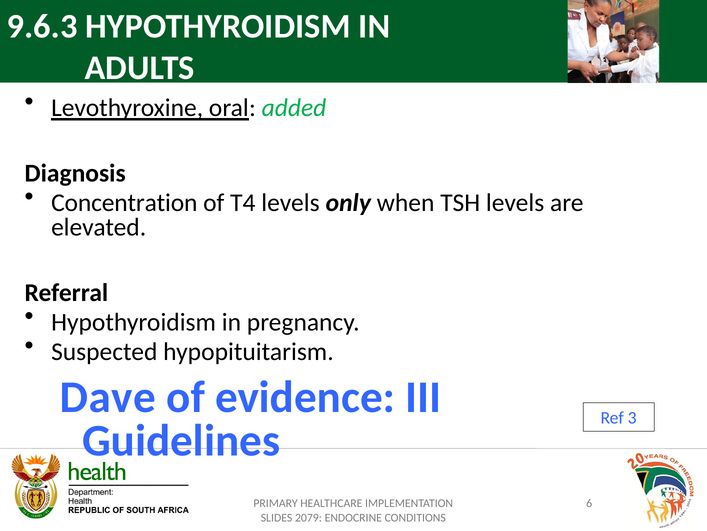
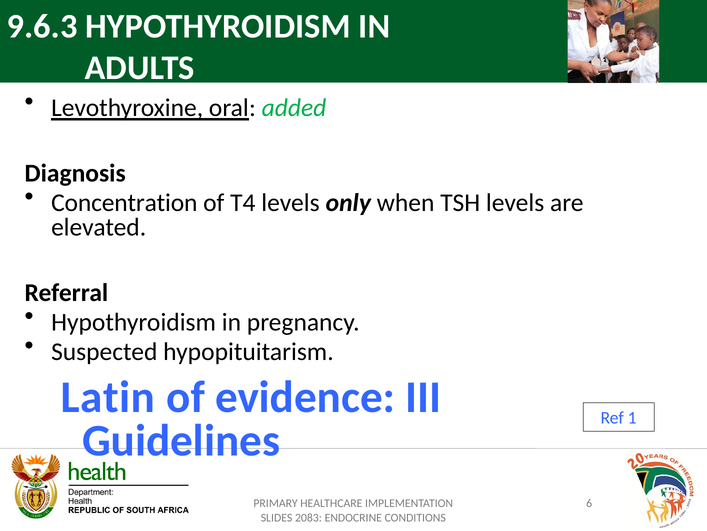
Dave: Dave -> Latin (108, 397)
3: 3 -> 1 (632, 418)
2079: 2079 -> 2083 (308, 517)
